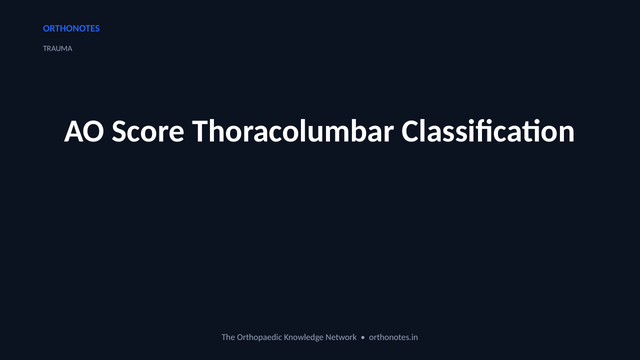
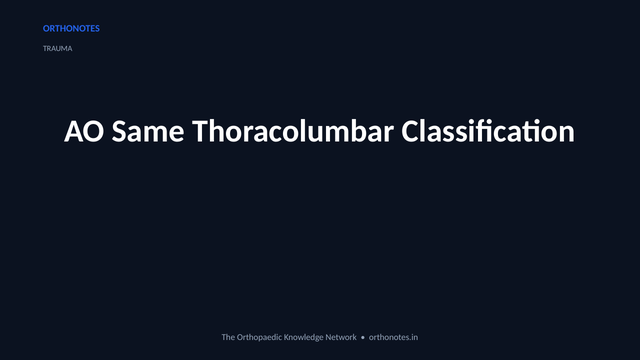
Score: Score -> Same (148, 131)
